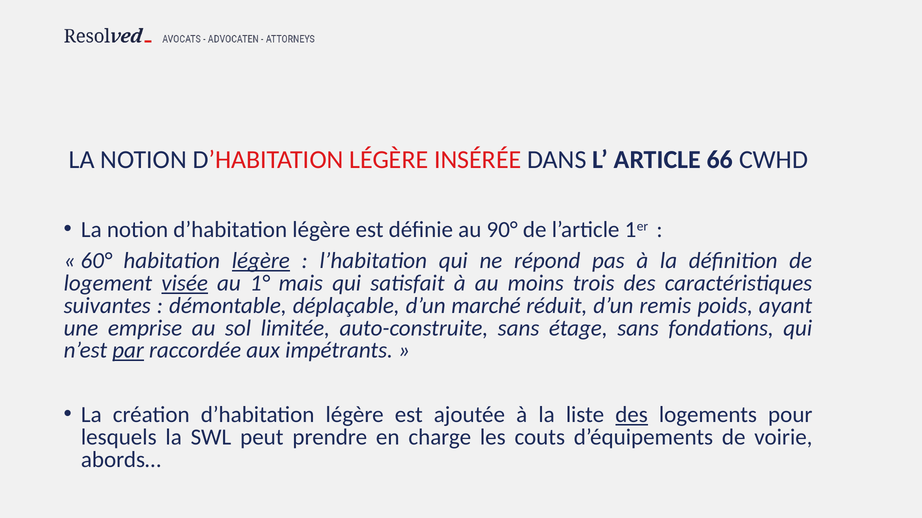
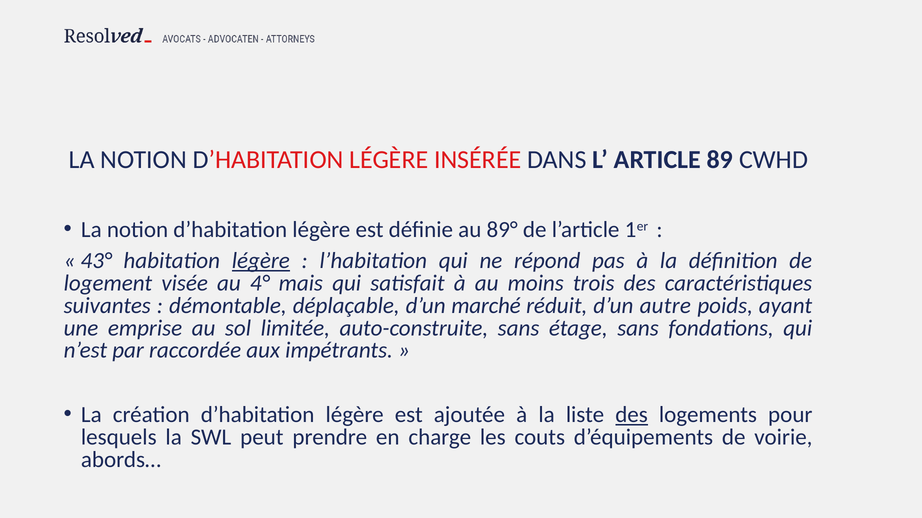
66: 66 -> 89 (720, 160)
90°: 90° -> 89° (502, 230)
60°: 60° -> 43° (96, 261)
visée underline: present -> none (185, 284)
1°: 1° -> 4° (260, 284)
remis: remis -> autre (665, 306)
par underline: present -> none (128, 351)
